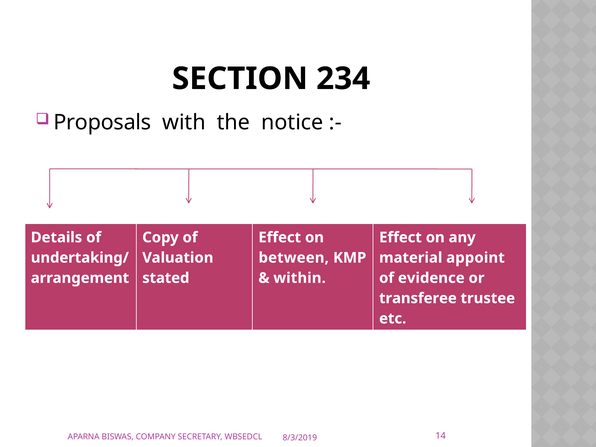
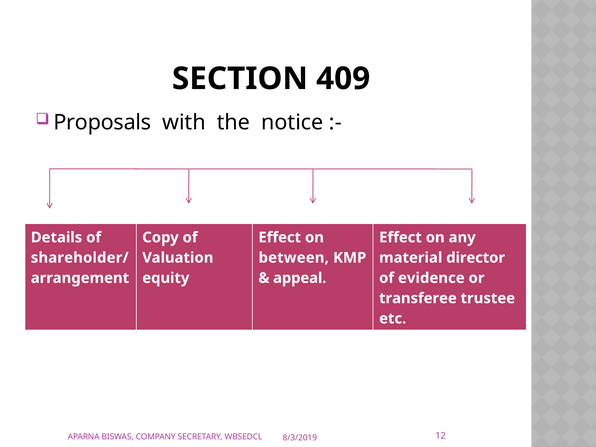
234: 234 -> 409 (343, 79)
undertaking/: undertaking/ -> shareholder/ (80, 258)
appoint: appoint -> director (476, 258)
stated: stated -> equity (166, 278)
within: within -> appeal (300, 278)
14: 14 -> 12 (441, 436)
